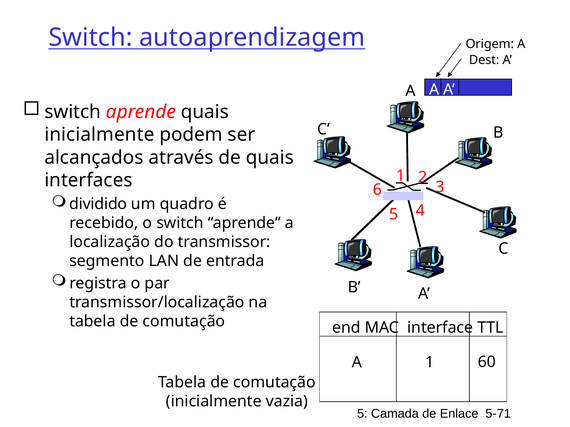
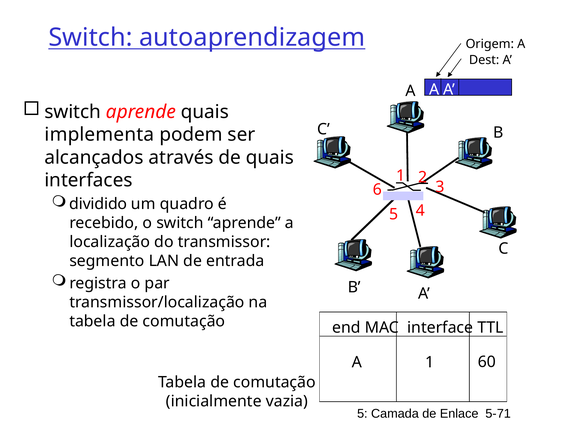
inicialmente: inicialmente -> implementa (99, 135)
